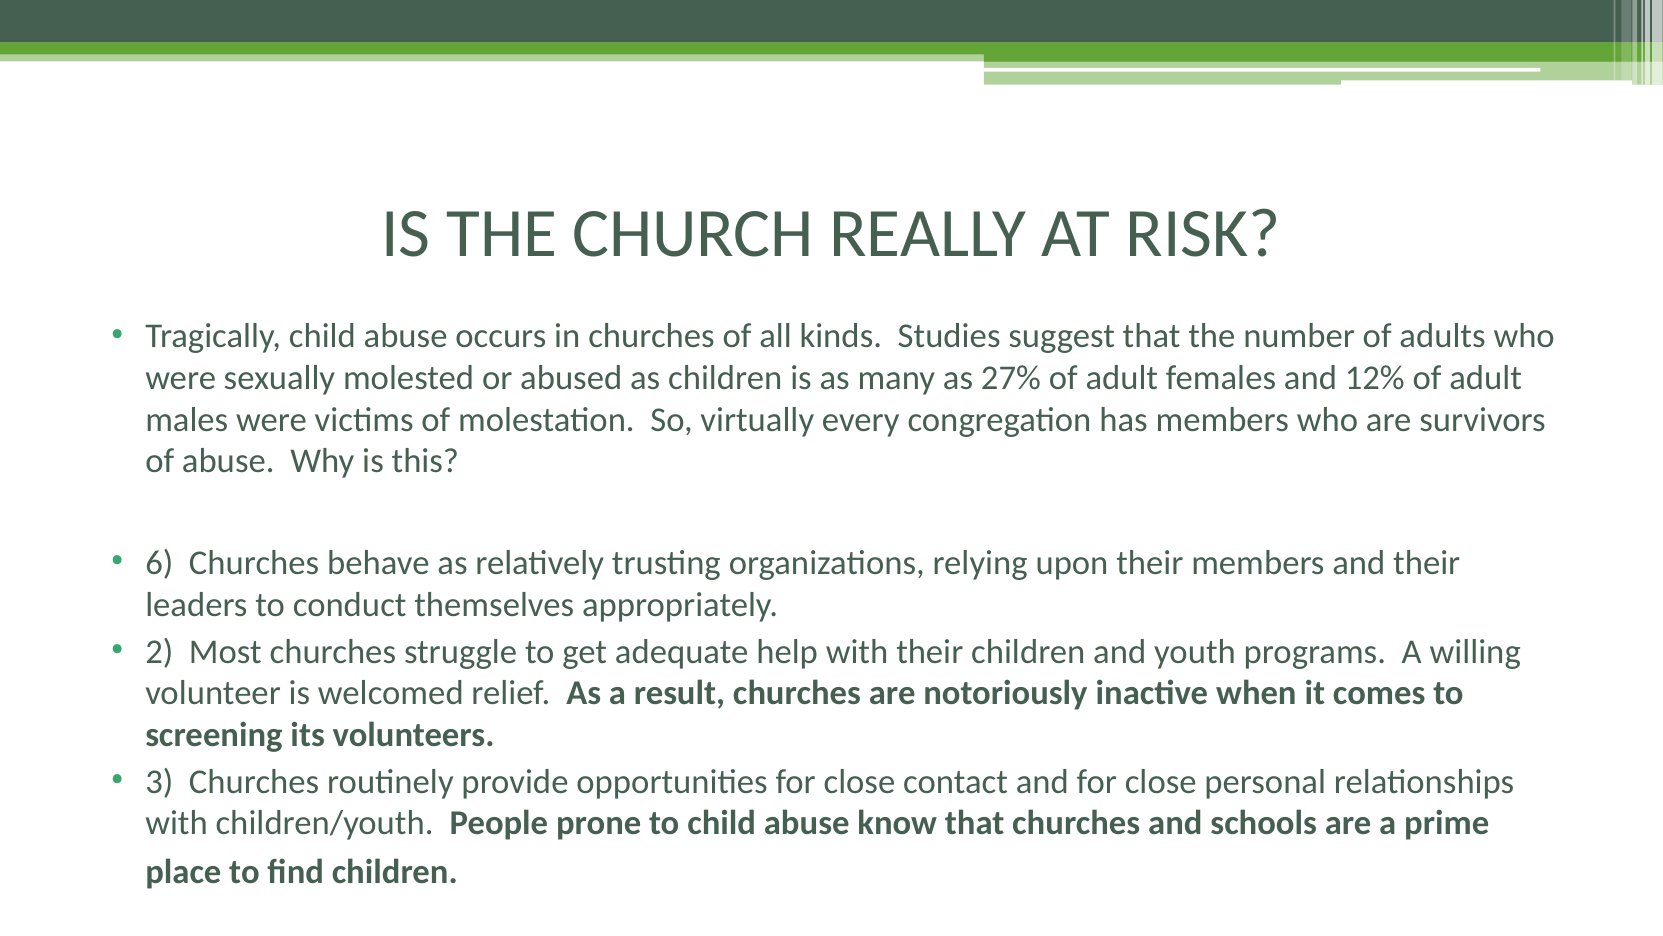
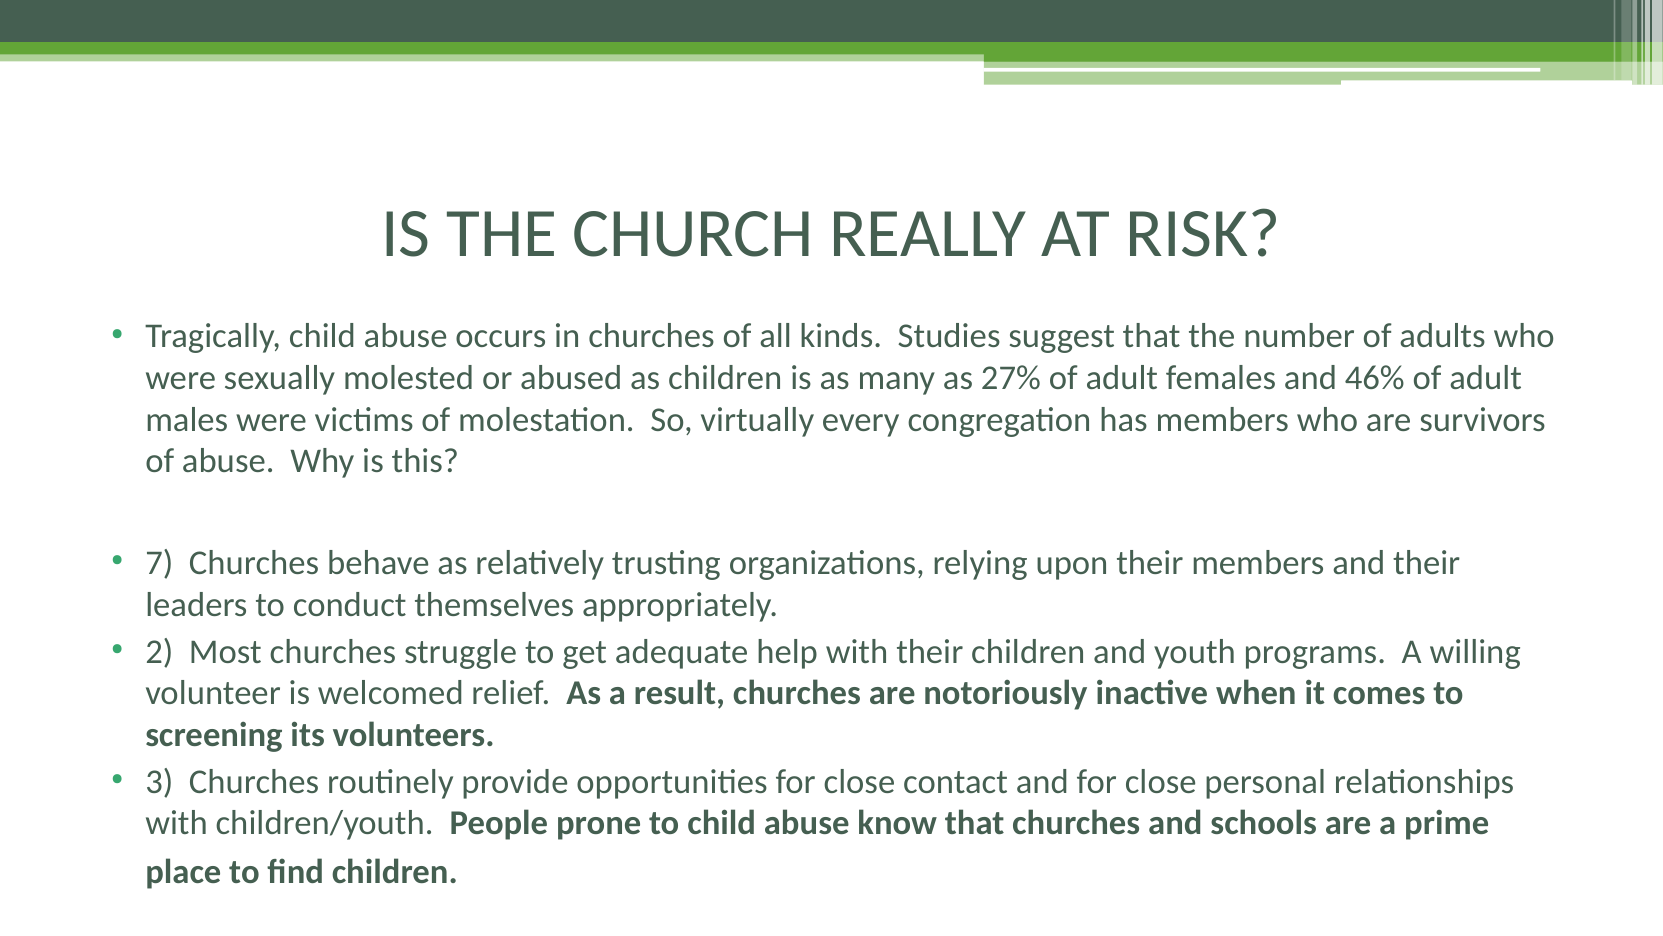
12%: 12% -> 46% (1375, 378)
6: 6 -> 7 (159, 563)
